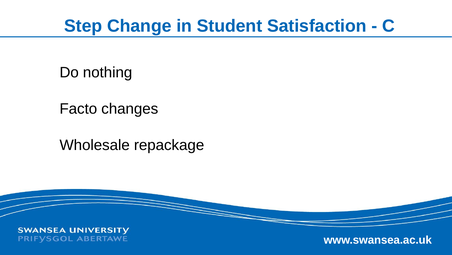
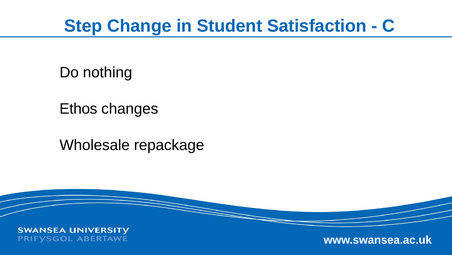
Facto: Facto -> Ethos (78, 109)
